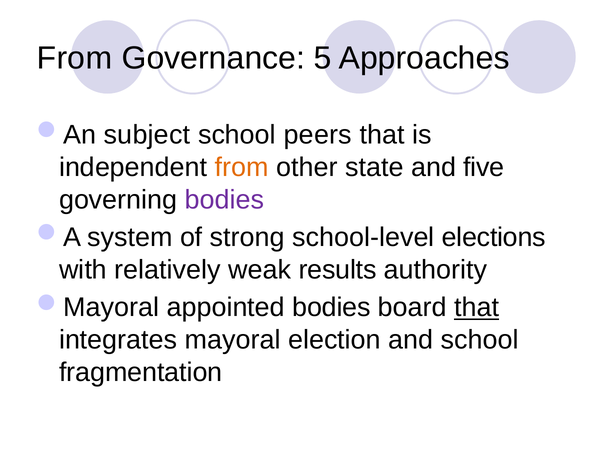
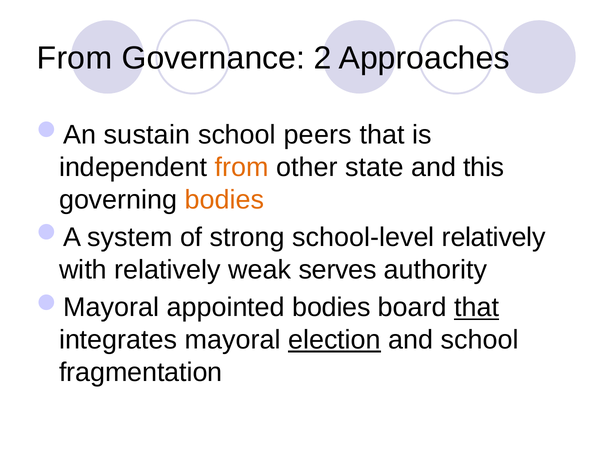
5: 5 -> 2 (323, 58)
subject: subject -> sustain (147, 135)
five: five -> this (484, 167)
bodies colour: purple -> orange (225, 199)
school-level elections: elections -> relatively (494, 237)
results: results -> serves (338, 269)
election underline: none -> present (334, 340)
